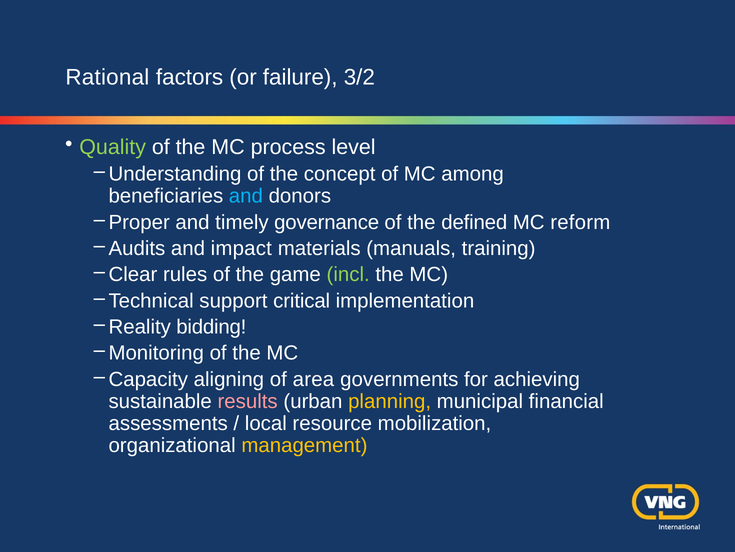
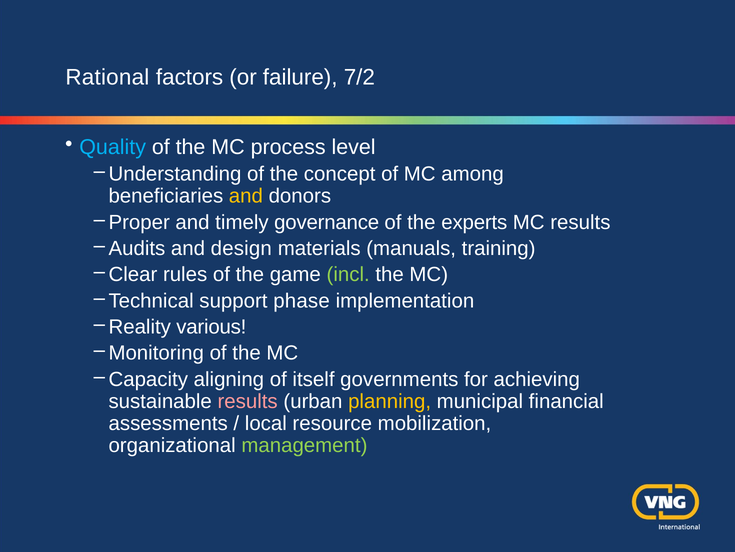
3/2: 3/2 -> 7/2 (359, 77)
Quality colour: light green -> light blue (113, 147)
and colour: light blue -> yellow (246, 196)
defined: defined -> experts (474, 222)
MC reform: reform -> results (580, 222)
impact: impact -> design (241, 248)
critical: critical -> phase (302, 300)
bidding: bidding -> various (211, 327)
area: area -> itself (314, 379)
management colour: yellow -> light green (304, 445)
